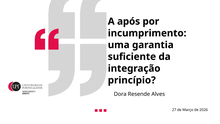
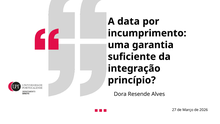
após: após -> data (129, 21)
